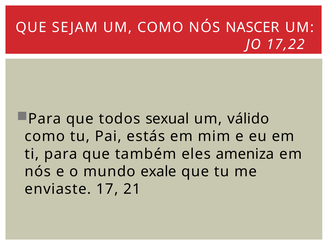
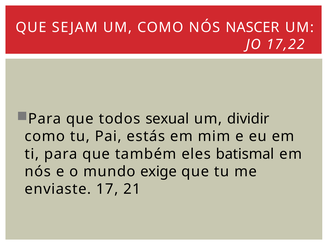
válido: válido -> dividir (248, 119)
ameniza: ameniza -> batismal (245, 154)
exale: exale -> exige (159, 171)
